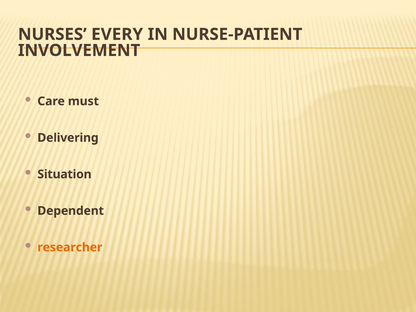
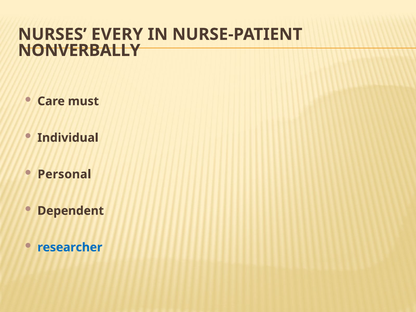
INVOLVEMENT: INVOLVEMENT -> NONVERBALLY (79, 50)
Delivering: Delivering -> Individual (68, 138)
Situation: Situation -> Personal (64, 174)
researcher colour: orange -> blue (70, 247)
